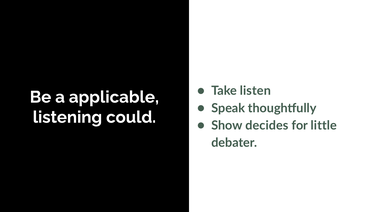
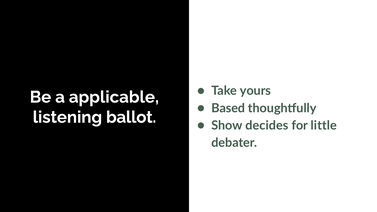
listen: listen -> yours (255, 91)
Speak: Speak -> Based (228, 108)
could: could -> ballot (131, 117)
